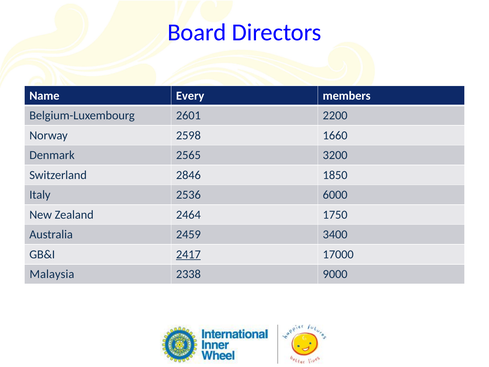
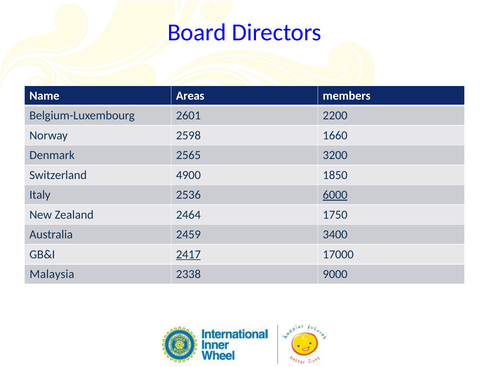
Every: Every -> Areas (190, 96)
2846: 2846 -> 4900 (188, 175)
6000 underline: none -> present (335, 195)
